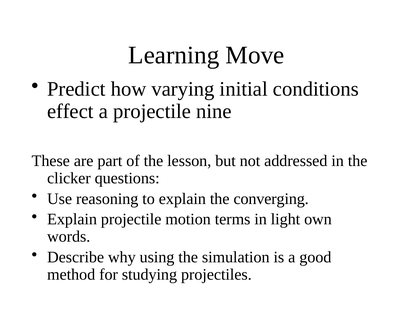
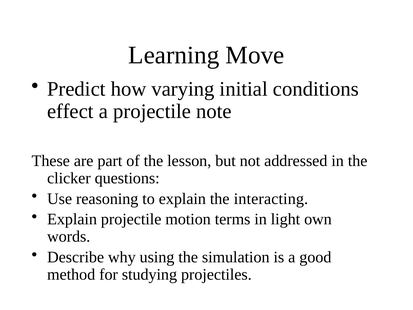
nine: nine -> note (214, 111)
converging: converging -> interacting (271, 199)
